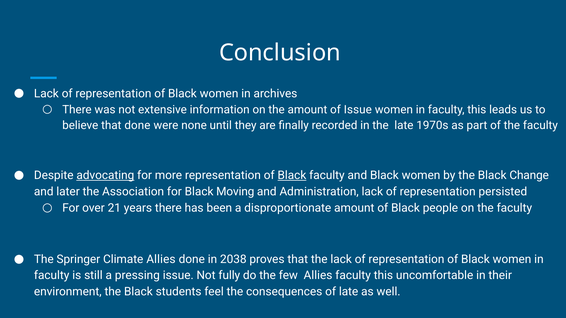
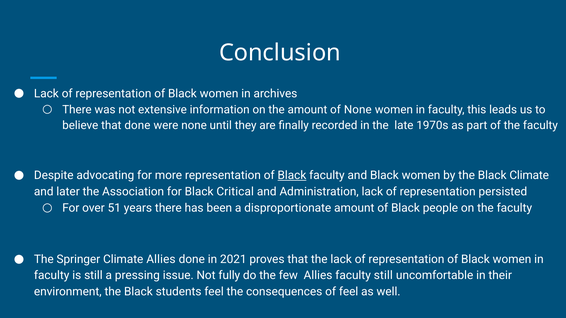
of Issue: Issue -> None (358, 110)
advocating underline: present -> none (105, 176)
Black Change: Change -> Climate (529, 176)
Moving: Moving -> Critical (235, 192)
21: 21 -> 51 (114, 208)
2038: 2038 -> 2021 (233, 259)
this: this -> still (383, 276)
of late: late -> feel (349, 292)
